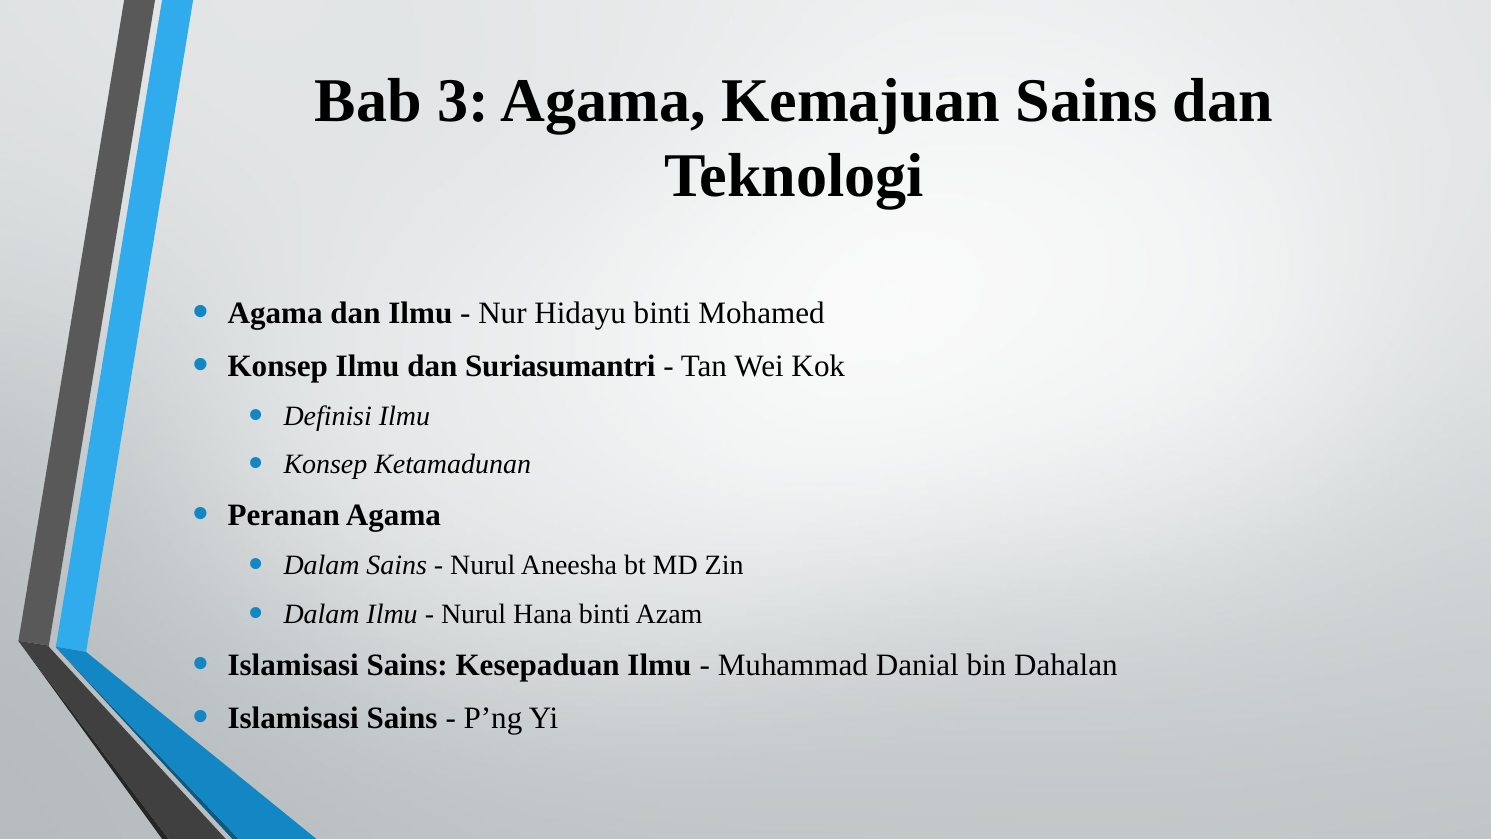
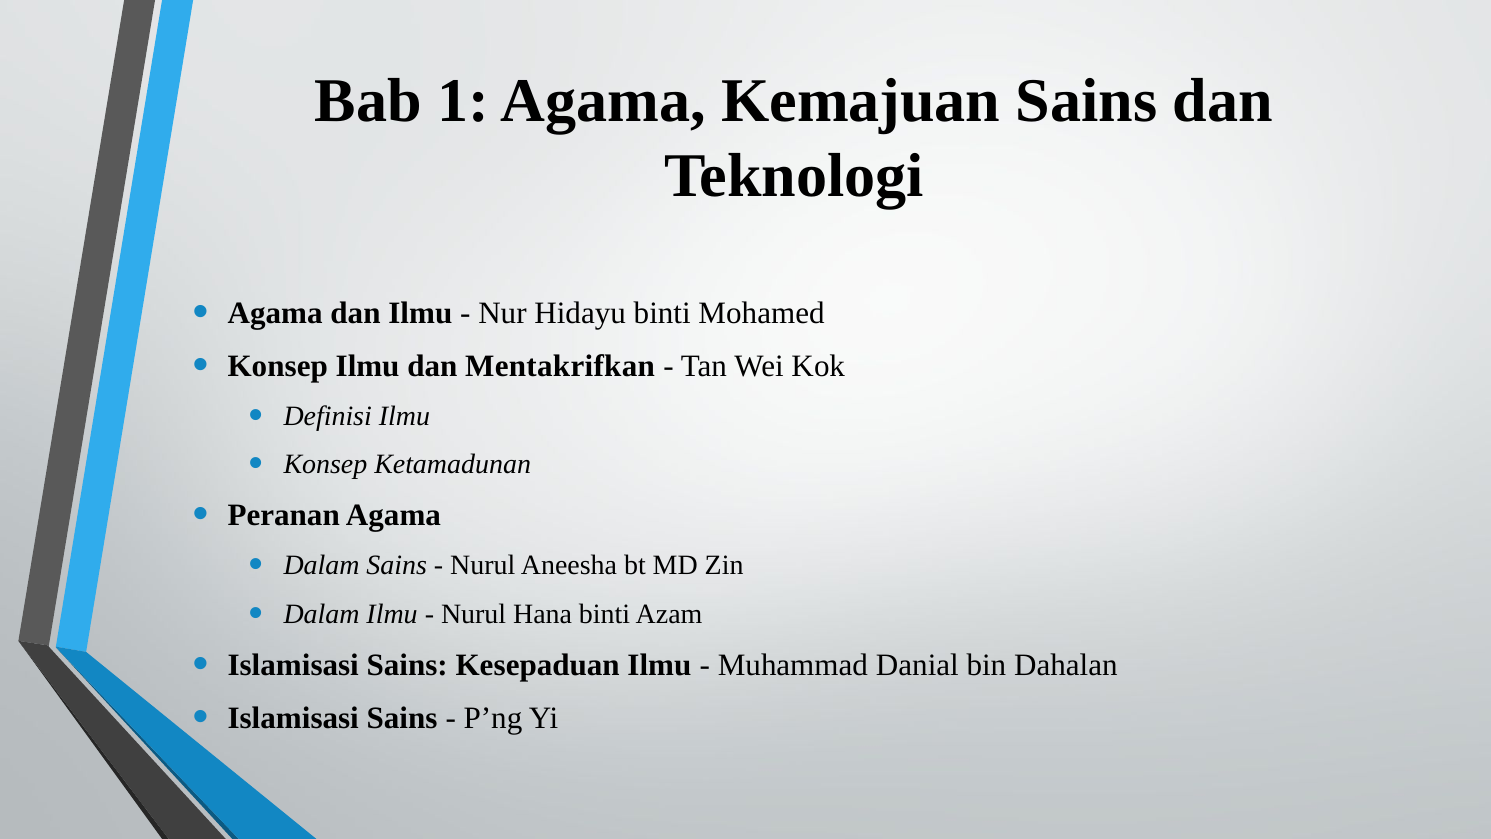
3: 3 -> 1 (463, 101)
Suriasumantri: Suriasumantri -> Mentakrifkan (560, 366)
